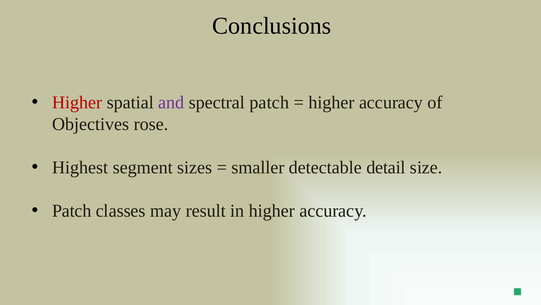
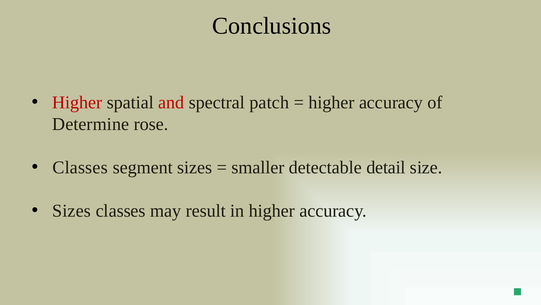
and colour: purple -> red (171, 102)
Objectives: Objectives -> Determine (91, 124)
Highest: Highest -> Classes (80, 167)
Patch: Patch -> Sizes (72, 210)
